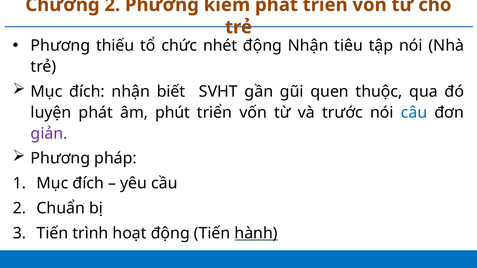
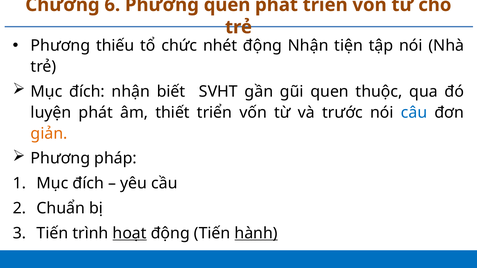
Chương 2: 2 -> 6 (112, 5)
Phương kiềm: kiềm -> quen (227, 5)
tiêu: tiêu -> tiện (349, 46)
phút: phút -> thiết (173, 113)
giản colour: purple -> orange (49, 134)
hoạt underline: none -> present (130, 233)
